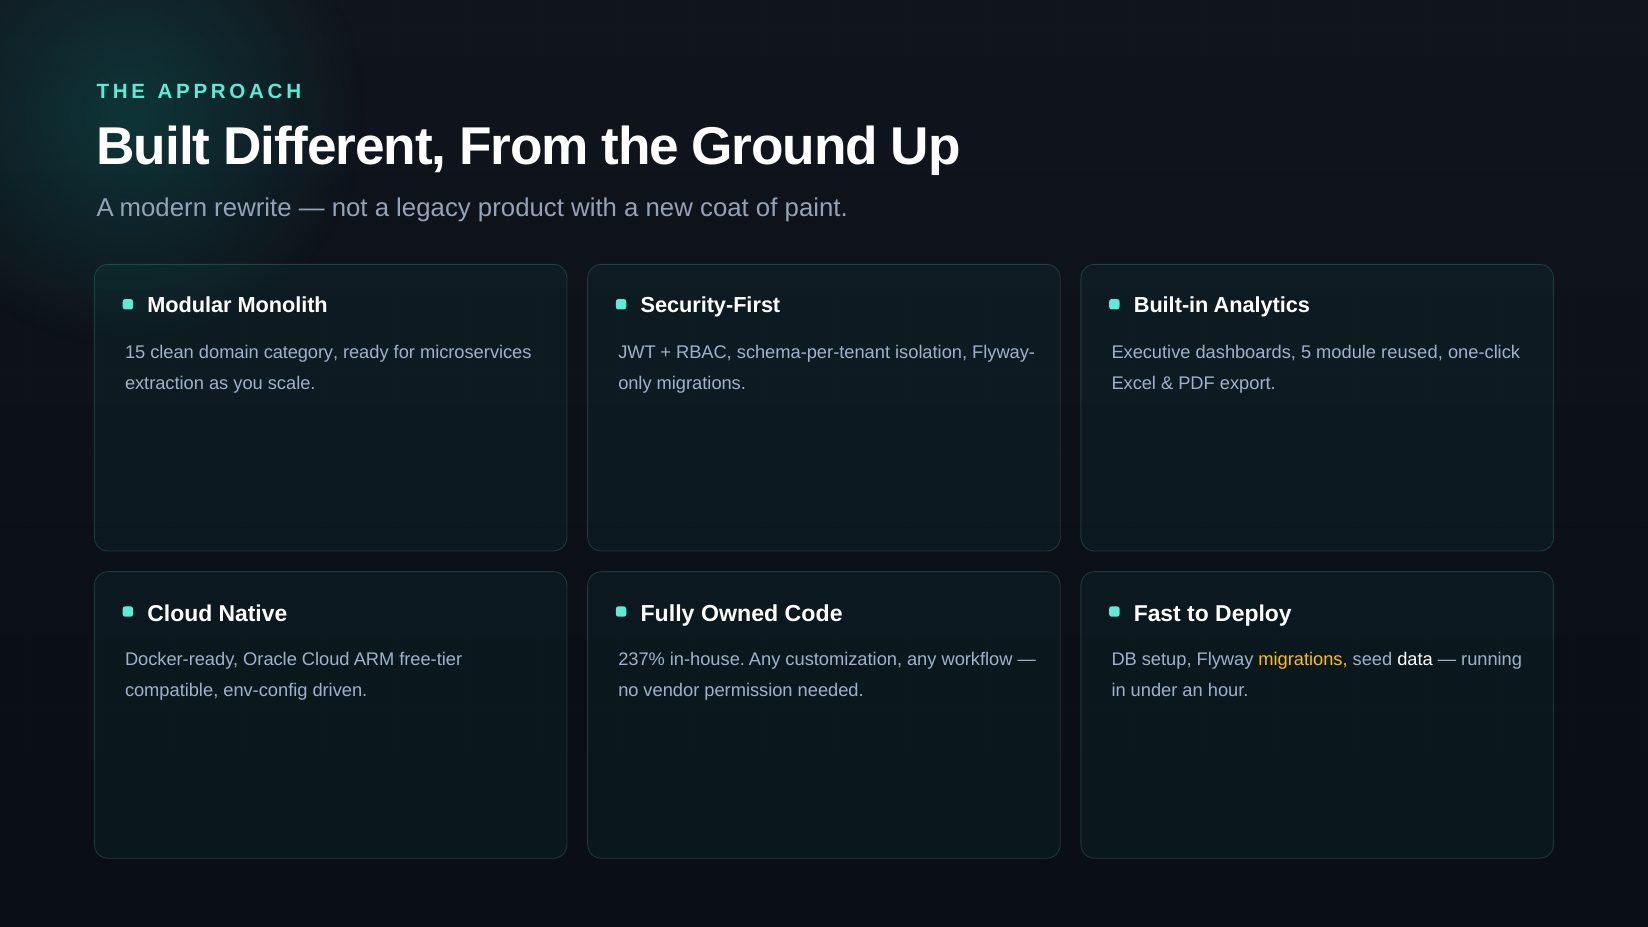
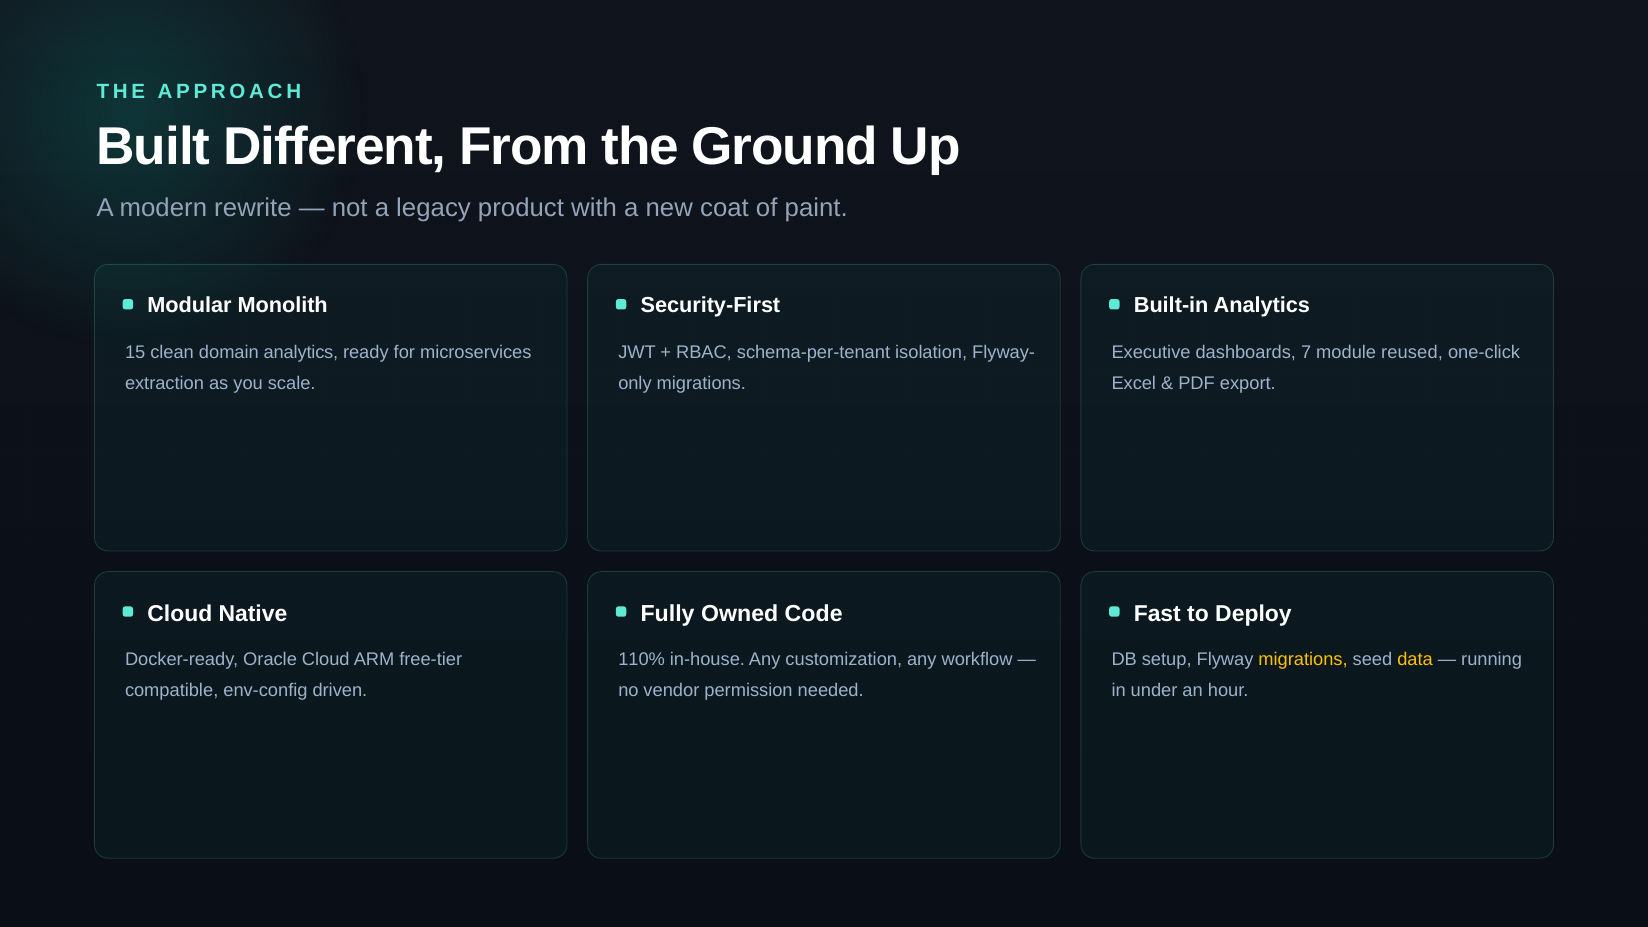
domain category: category -> analytics (301, 352)
5: 5 -> 7 (1306, 352)
237%: 237% -> 110% (642, 660)
data colour: white -> yellow (1415, 660)
